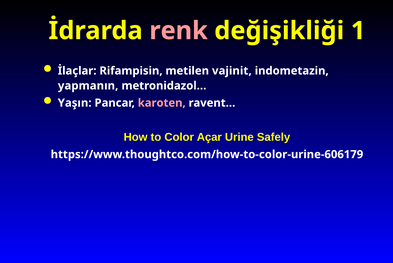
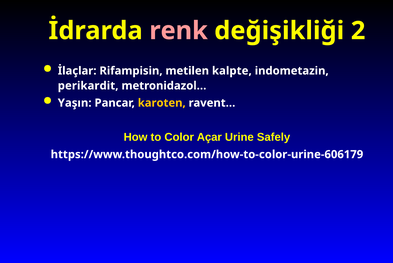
1: 1 -> 2 (358, 31)
vajinit: vajinit -> kalpte (232, 71)
yapmanın: yapmanın -> perikardit (88, 86)
karoten colour: pink -> yellow (162, 103)
